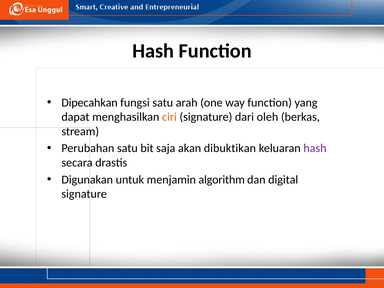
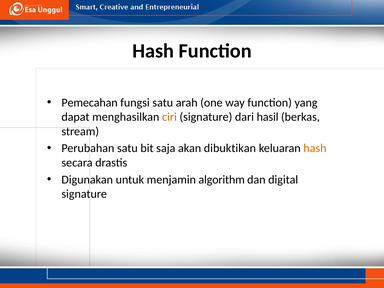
Dipecahkan: Dipecahkan -> Pemecahan (90, 103)
oleh: oleh -> hasil (268, 117)
hash colour: purple -> orange (315, 148)
